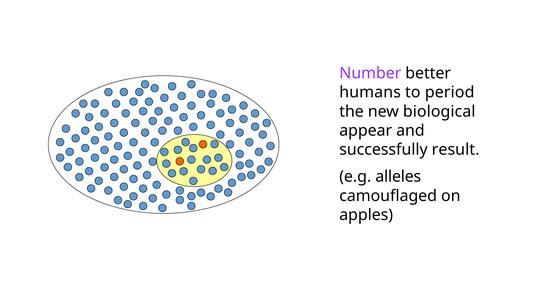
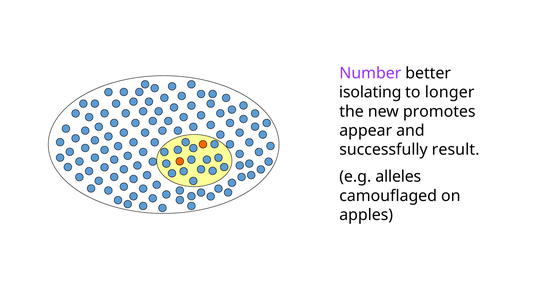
humans: humans -> isolating (370, 92)
period: period -> longer (450, 92)
biological: biological -> promotes (439, 111)
